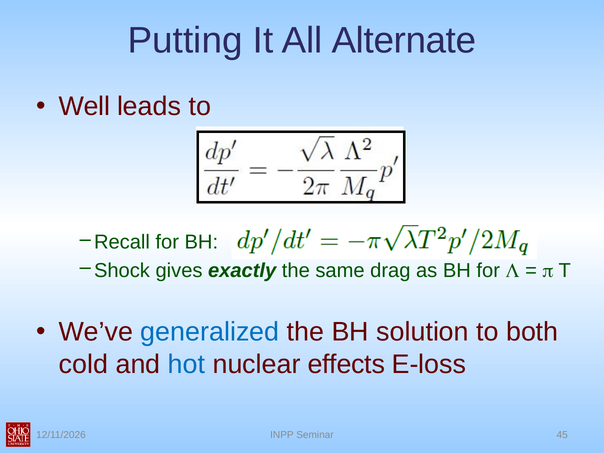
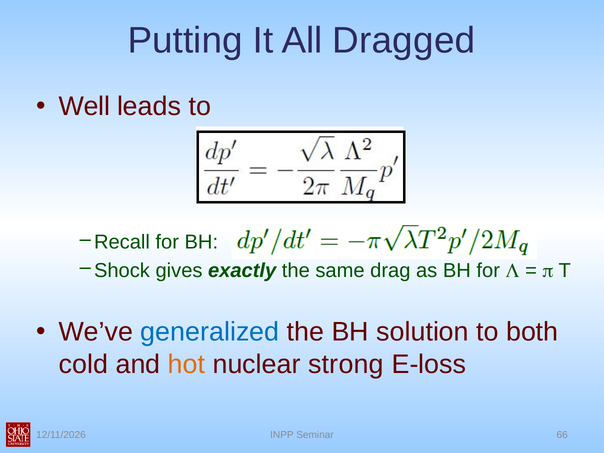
Alternate: Alternate -> Dragged (404, 40)
hot colour: blue -> orange (186, 364)
effects: effects -> strong (346, 364)
45: 45 -> 66 (562, 435)
